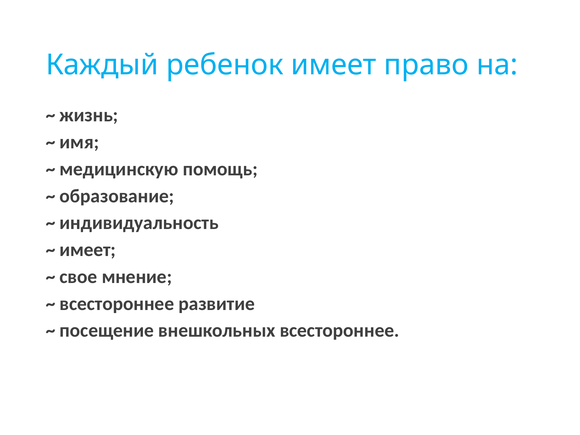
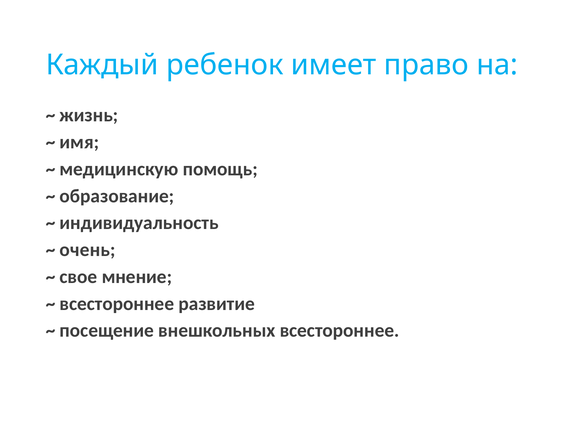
имеет: имеет -> очень (88, 250)
